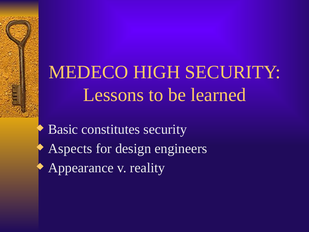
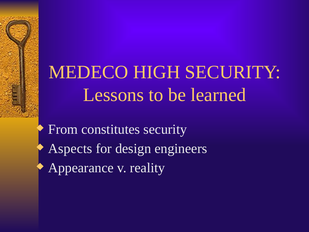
Basic: Basic -> From (63, 129)
